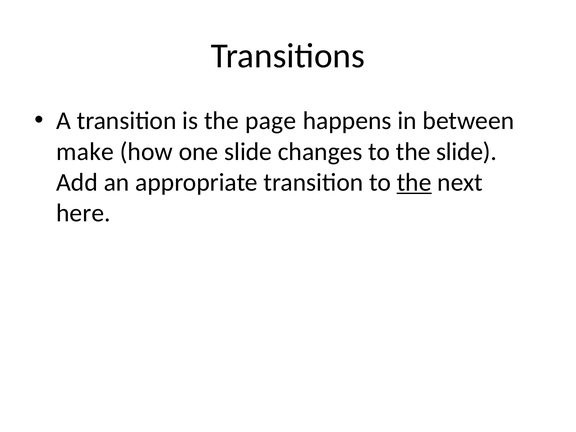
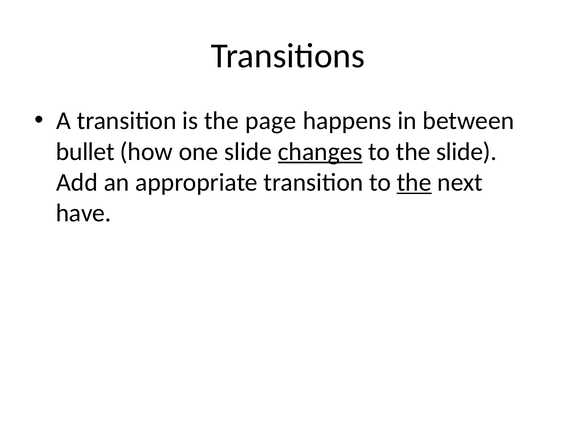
make: make -> bullet (85, 152)
changes underline: none -> present (320, 152)
here: here -> have (84, 213)
